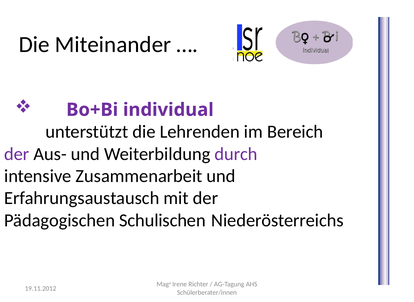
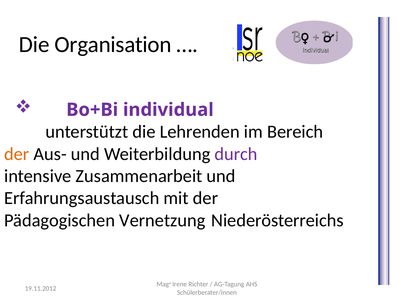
Miteinander: Miteinander -> Organisation (113, 45)
der colour: purple -> orange (17, 154)
Schulischen: Schulischen -> Vernetzung (162, 220)
